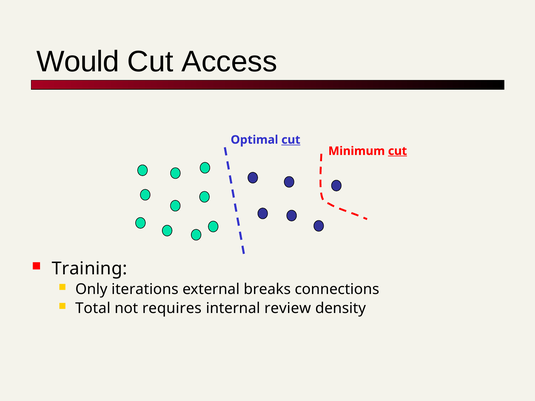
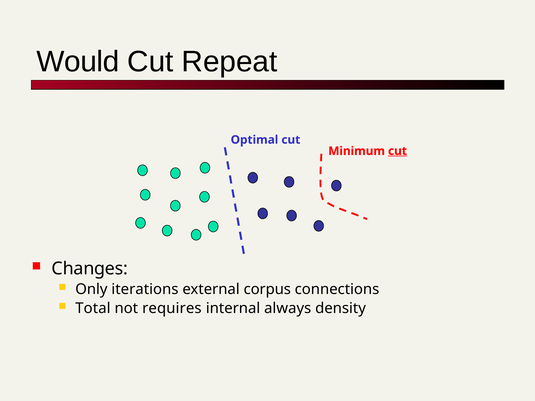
Access: Access -> Repeat (229, 62)
cut underline: present -> none (291, 140)
Training: Training -> Changes (90, 269)
breaks: breaks -> corpus (267, 289)
review: review -> always (288, 308)
